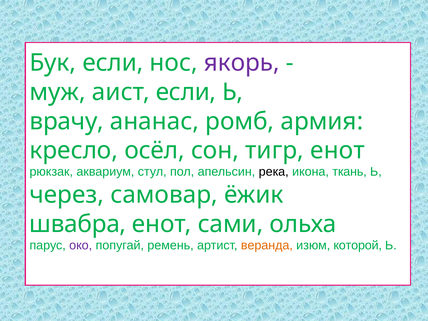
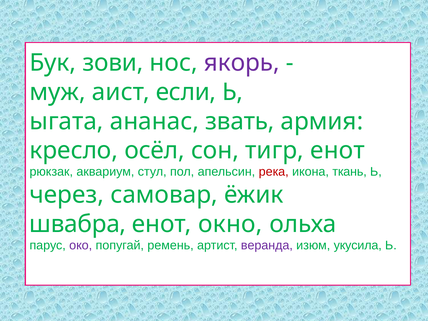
Бук если: если -> зови (113, 63)
врачу: врачу -> ыгата (67, 121)
ромб: ромб -> звать (240, 121)
река colour: black -> red (274, 172)
сами: сами -> окно (230, 224)
веранда colour: orange -> purple (267, 245)
которой: которой -> укусила (358, 245)
